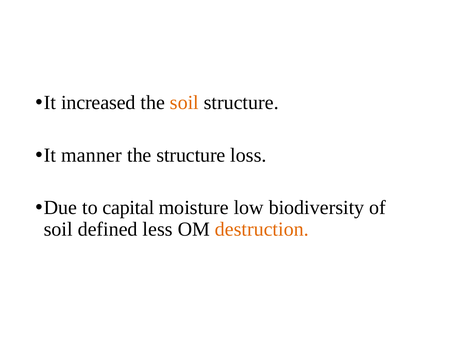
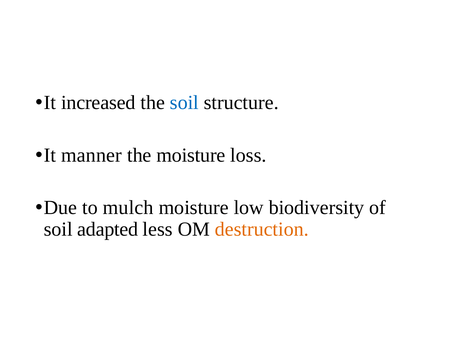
soil colour: orange -> blue (184, 103)
the structure: structure -> moisture (191, 155)
capital: capital -> mulch (128, 208)
defined: defined -> adapted (108, 230)
